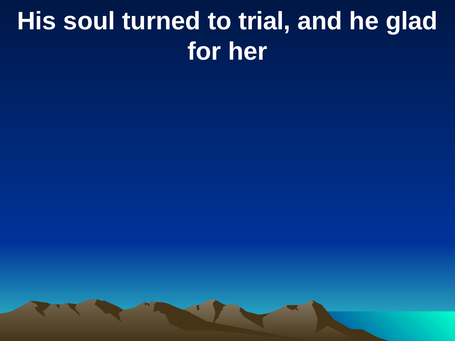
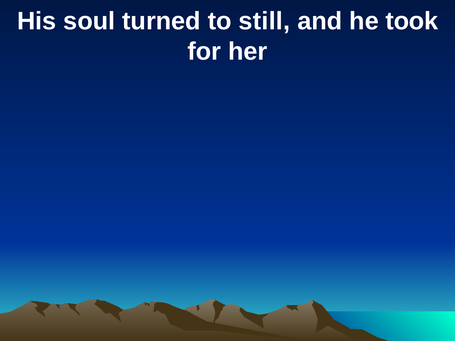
trial: trial -> still (264, 21)
glad: glad -> took (412, 21)
